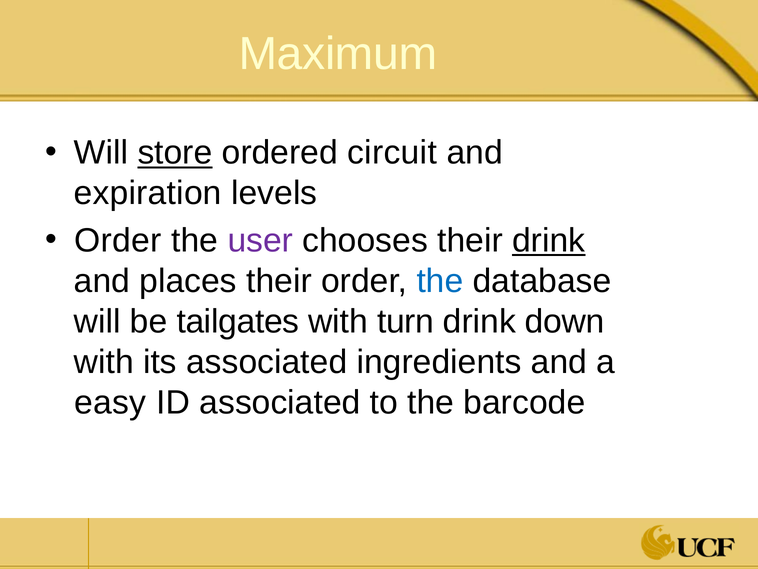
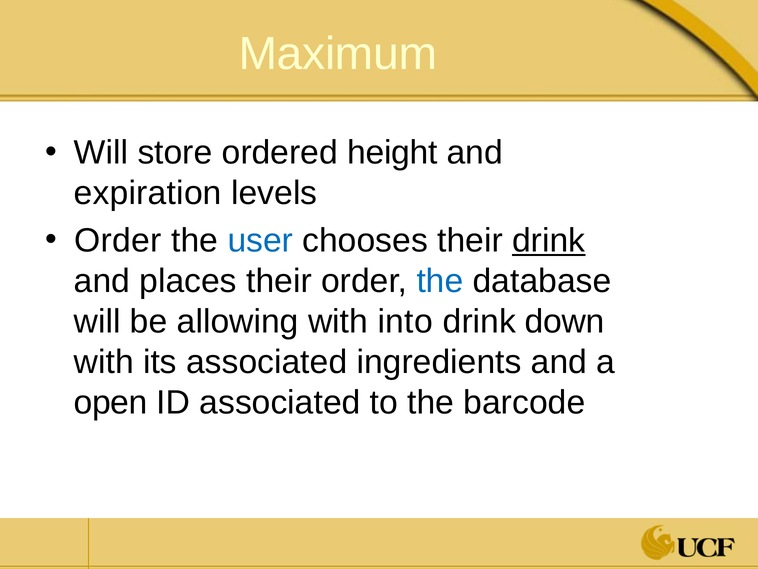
store underline: present -> none (175, 153)
circuit: circuit -> height (392, 153)
user colour: purple -> blue (260, 240)
tailgates: tailgates -> allowing (238, 321)
turn: turn -> into (405, 321)
easy: easy -> open (111, 402)
